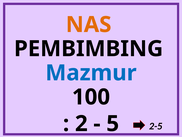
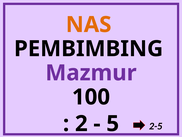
Mazmur colour: blue -> purple (91, 73)
